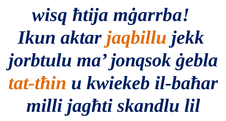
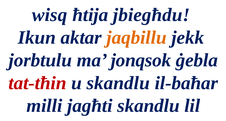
mġarrba: mġarrba -> jbiegħdu (151, 15)
tat-tħin colour: orange -> red (37, 83)
u kwiekeb: kwiekeb -> skandlu (118, 83)
